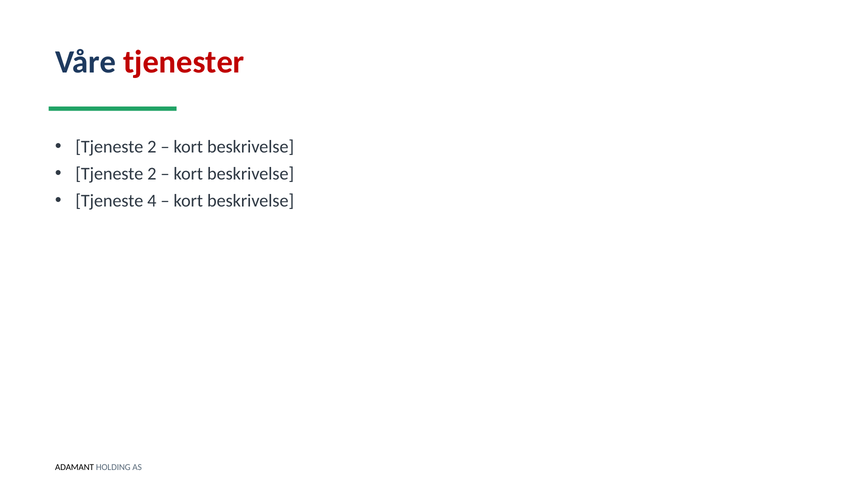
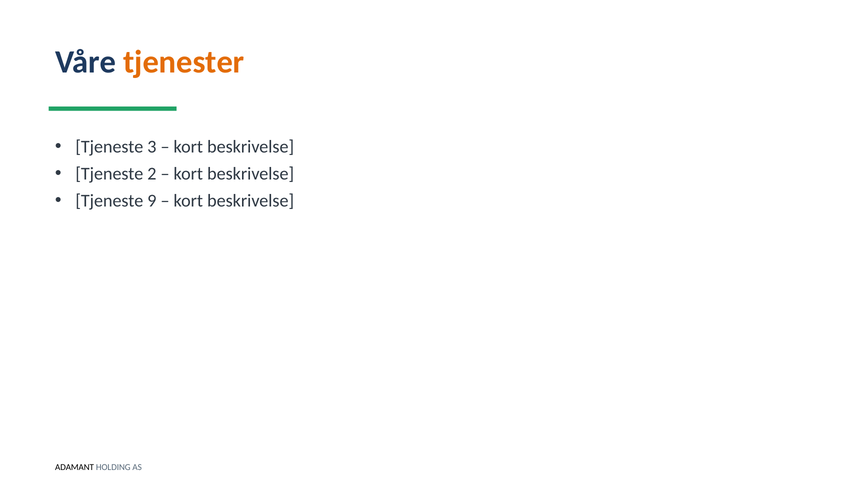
tjenester colour: red -> orange (184, 62)
2: 2 -> 3 (152, 147)
4: 4 -> 9 (152, 201)
